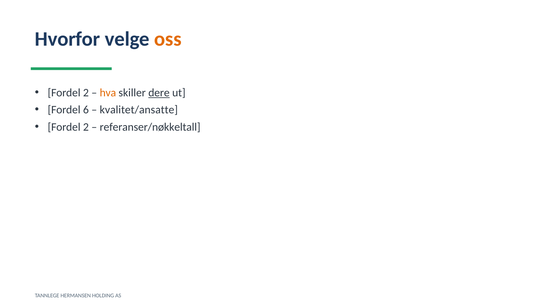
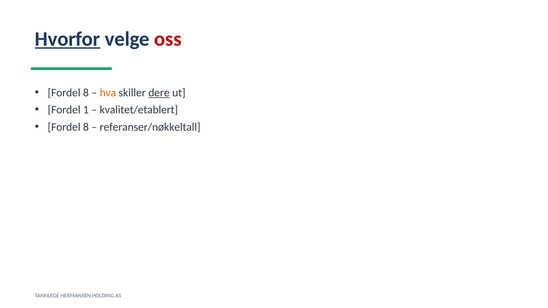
Hvorfor underline: none -> present (68, 39)
oss colour: orange -> red (168, 39)
2: 2 -> 8 (86, 93)
6: 6 -> 1 (86, 110)
kvalitet/ansatte: kvalitet/ansatte -> kvalitet/etablert (139, 110)
2: 2 -> 8 (86, 127)
